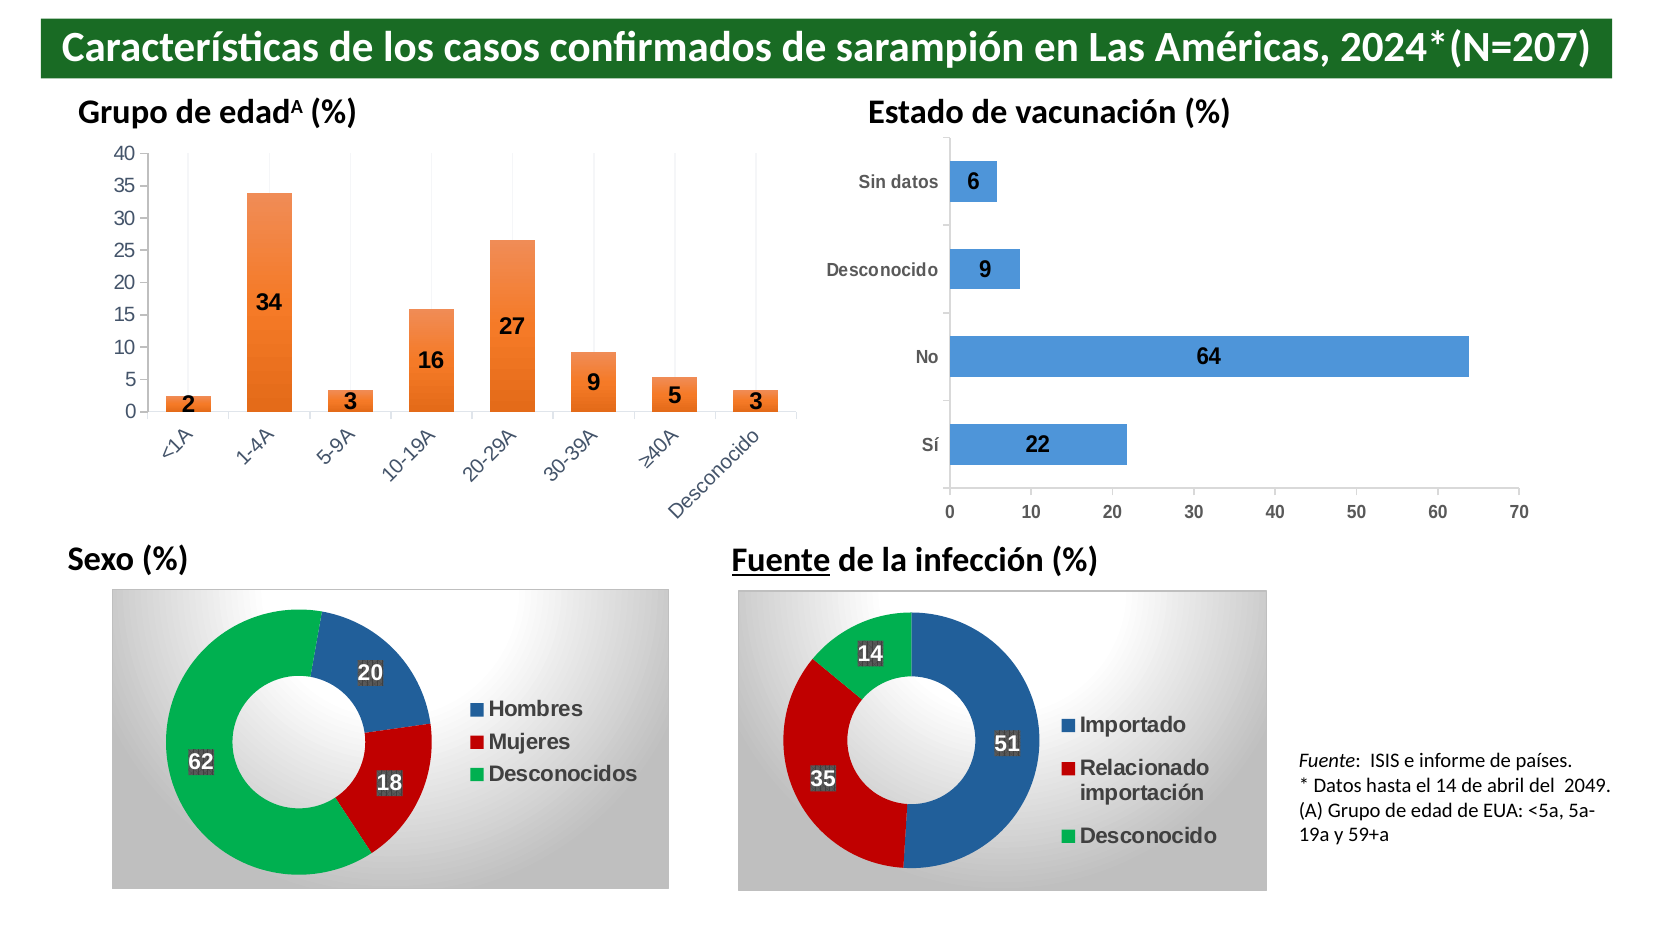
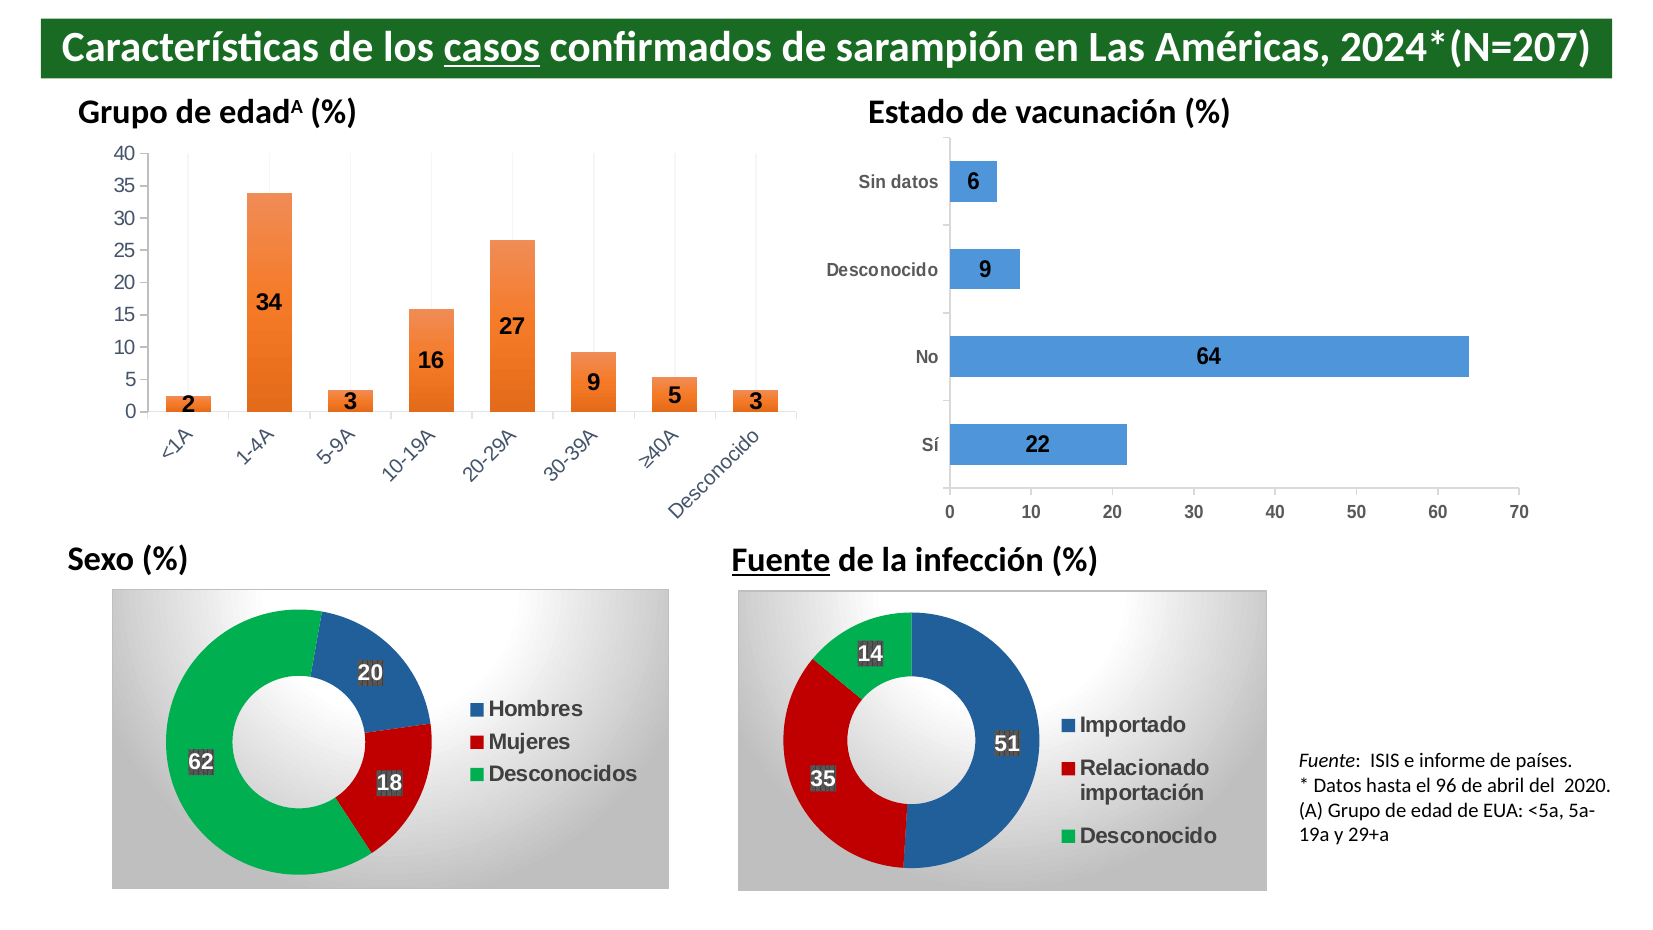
casos underline: none -> present (492, 47)
el 14: 14 -> 96 (1446, 785)
2049: 2049 -> 2020 (1588, 785)
59+a: 59+a -> 29+a (1369, 835)
